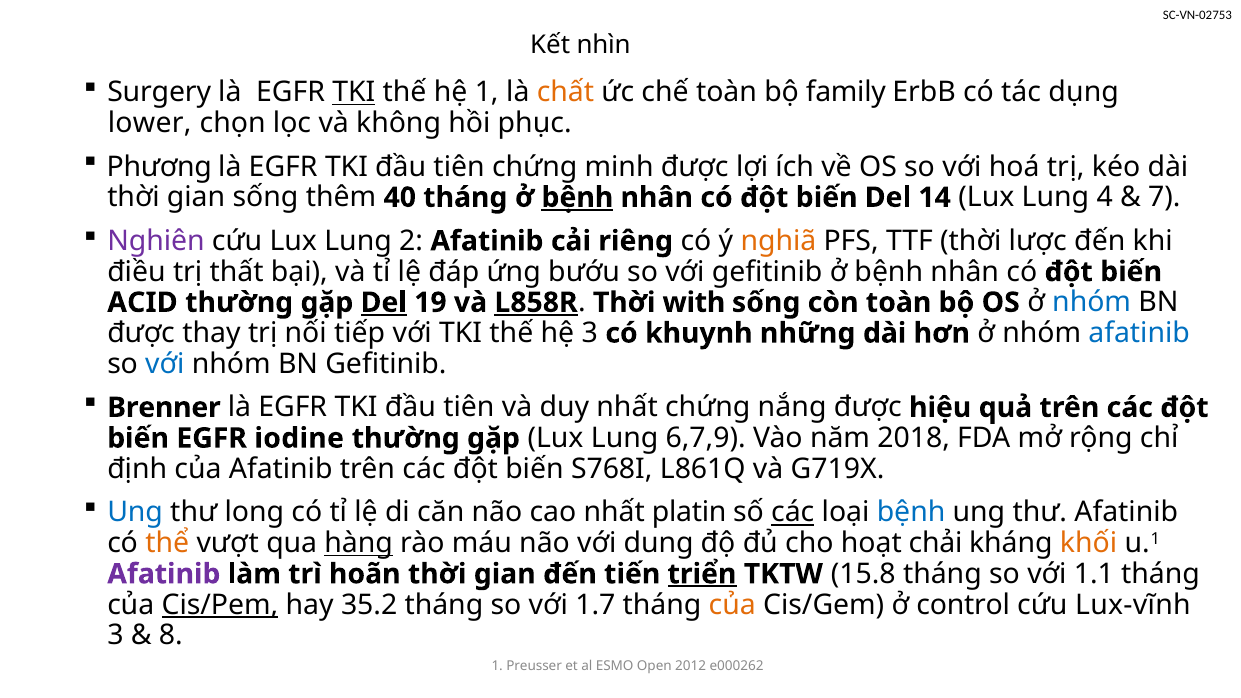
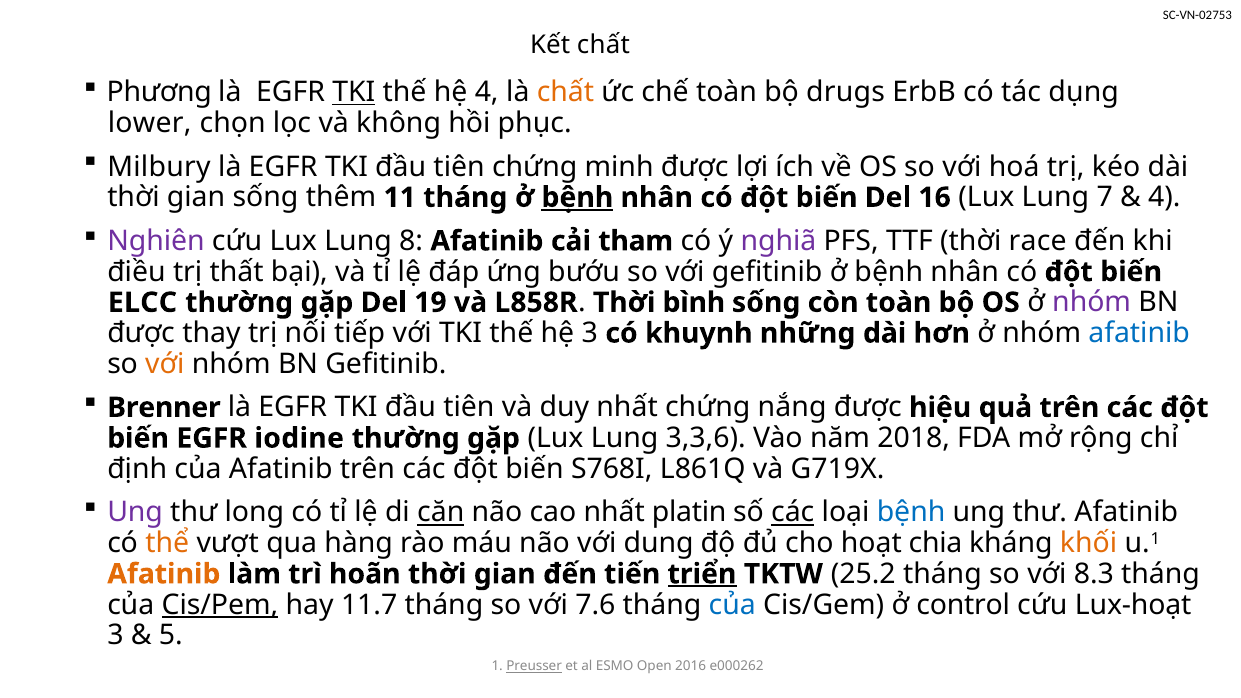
Kết nhìn: nhìn -> chất (603, 44)
Surgery: Surgery -> Phương (159, 92)
hệ 1: 1 -> 4 (487, 92)
family: family -> drugs (846, 92)
Phương: Phương -> Milbury (159, 167)
40: 40 -> 11 (400, 197)
14: 14 -> 16 (935, 197)
4: 4 -> 7 (1105, 197)
7: 7 -> 4 (1164, 197)
2: 2 -> 8 (411, 241)
riêng: riêng -> tham (636, 241)
nghiã colour: orange -> purple (778, 241)
lược: lược -> race (1038, 241)
ACID: ACID -> ELCC (142, 303)
Del underline: present -> none (384, 303)
L858R underline: present -> none (536, 303)
with: with -> bình (694, 303)
nhóm colour: blue -> purple (1092, 303)
với colour: blue -> orange (165, 364)
6,7,9: 6,7,9 -> 3,3,6 (706, 438)
Ung colour: blue -> purple (135, 513)
căn underline: none -> present (441, 513)
hàng underline: present -> none (359, 543)
chải: chải -> chia (936, 543)
Afatinib colour: purple -> orange (164, 574)
15.8: 15.8 -> 25.2 (863, 574)
1.1: 1.1 -> 8.3 (1094, 574)
35.2: 35.2 -> 11.7 (369, 605)
1.7: 1.7 -> 7.6 (595, 605)
của colour: orange -> blue (732, 605)
Lux-vĩnh: Lux-vĩnh -> Lux-hoạt (1133, 605)
8: 8 -> 5 (171, 635)
Preusser underline: none -> present (534, 666)
2012: 2012 -> 2016 (691, 666)
